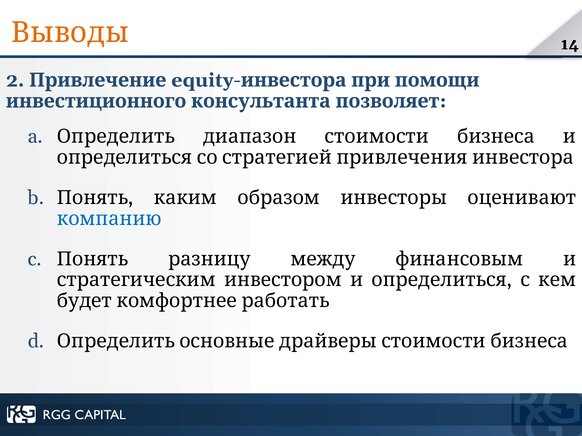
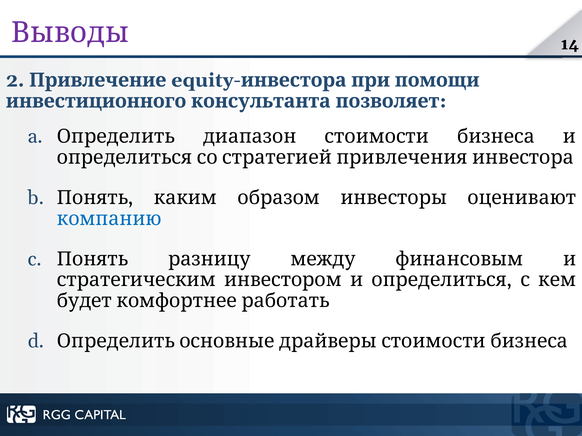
Выводы colour: orange -> purple (70, 33)
